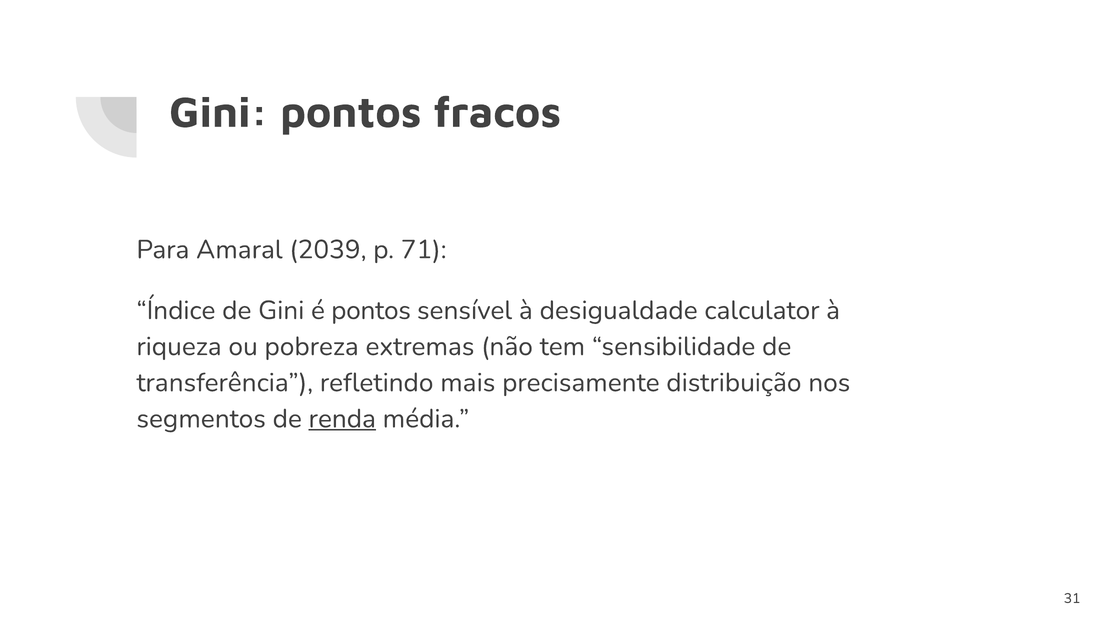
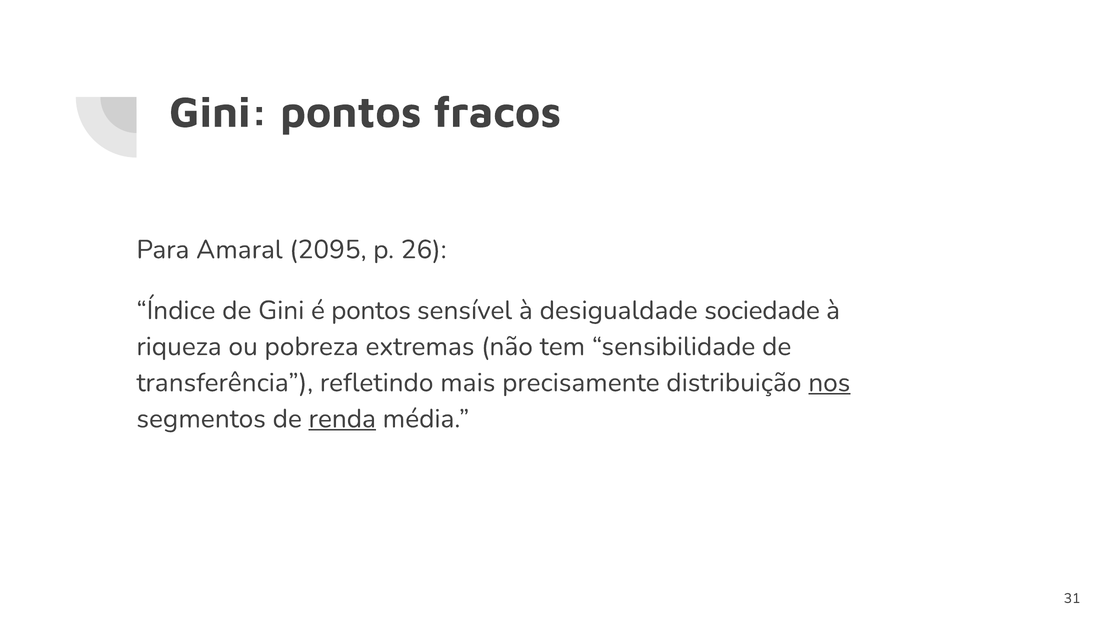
2039: 2039 -> 2095 (328, 250)
71: 71 -> 26 (424, 250)
calculator: calculator -> sociedade (762, 310)
nos underline: none -> present (829, 382)
